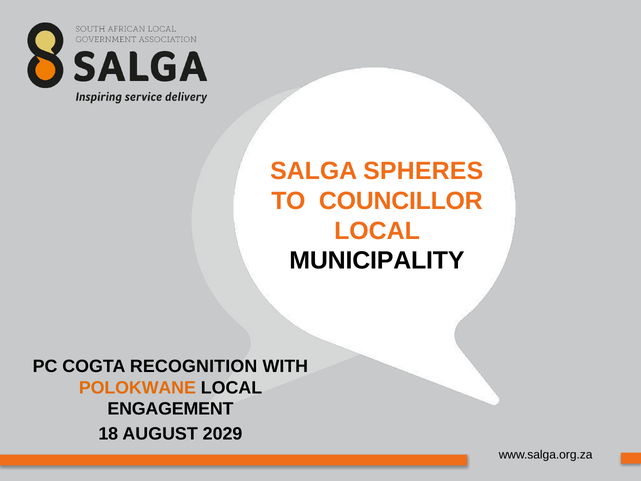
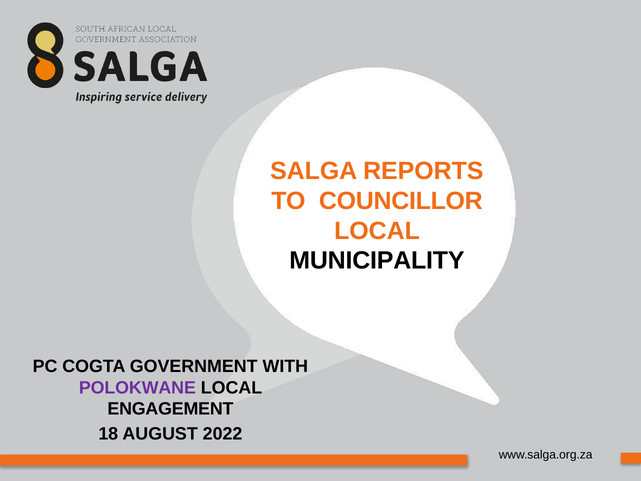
SPHERES: SPHERES -> REPORTS (423, 171)
RECOGNITION: RECOGNITION -> GOVERNMENT (194, 366)
POLOKWANE colour: orange -> purple (137, 388)
2029: 2029 -> 2022 (223, 434)
